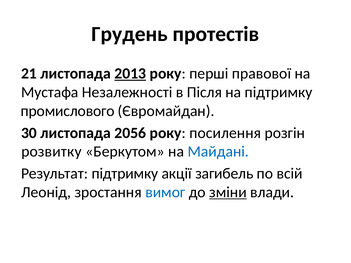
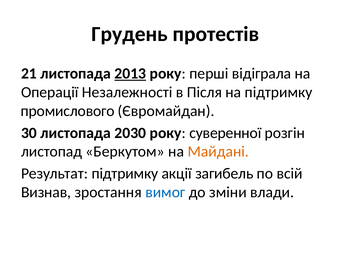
правової: правової -> відіграла (262, 74)
Мустафа: Мустафа -> Операції (50, 92)
2056: 2056 -> 2030 (130, 133)
посилення: посилення -> суверенної (225, 133)
розвитку: розвитку -> листопад (52, 152)
Майдані colour: blue -> orange (218, 152)
Леонід: Леонід -> Визнав (46, 192)
зміни underline: present -> none (228, 192)
